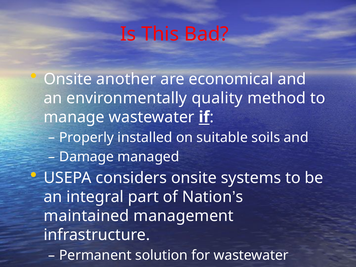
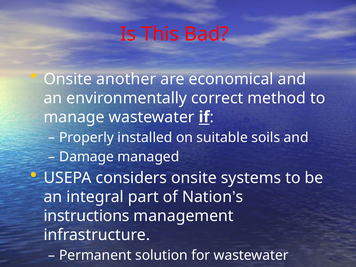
quality: quality -> correct (217, 98)
maintained: maintained -> instructions (87, 216)
